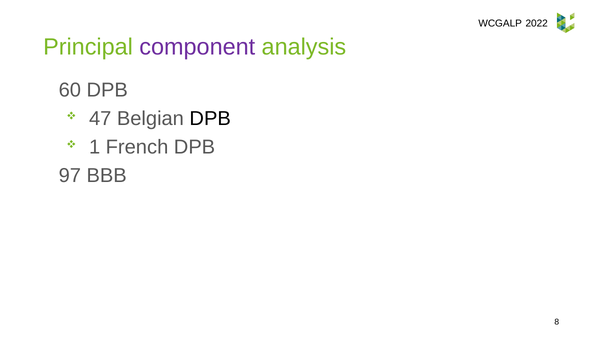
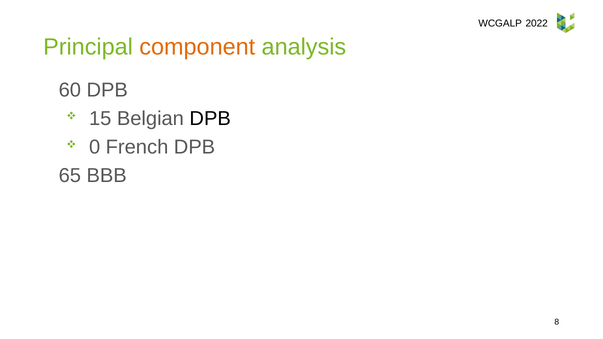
component colour: purple -> orange (197, 47)
47: 47 -> 15 (100, 119)
1: 1 -> 0 (95, 147)
97: 97 -> 65 (70, 176)
